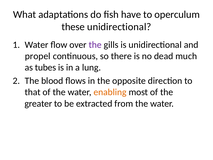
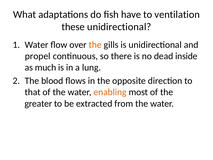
operculum: operculum -> ventilation (177, 14)
the colour: purple -> orange (95, 45)
much: much -> inside (186, 56)
tubes: tubes -> much (46, 67)
